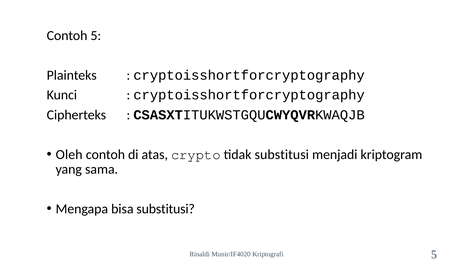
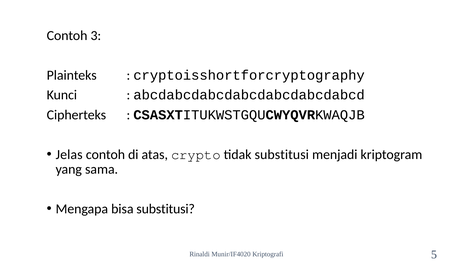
Contoh 5: 5 -> 3 (96, 36)
cryptoisshortforcryptography: cryptoisshortforcryptography -> abcdabcdabcdabcdabcdabcdabcd (249, 95)
Oleh: Oleh -> Jelas (69, 155)
